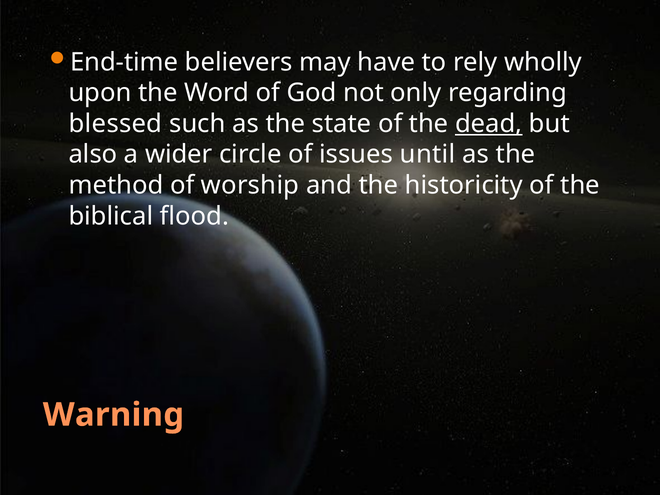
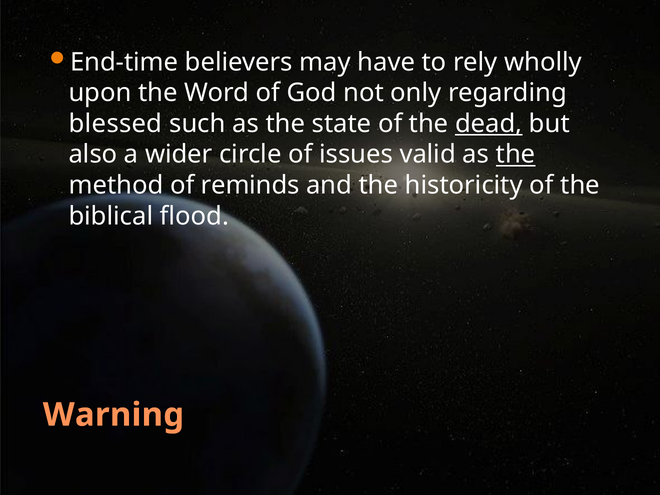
until: until -> valid (428, 155)
the underline: none -> present (516, 155)
worship: worship -> reminds (250, 185)
